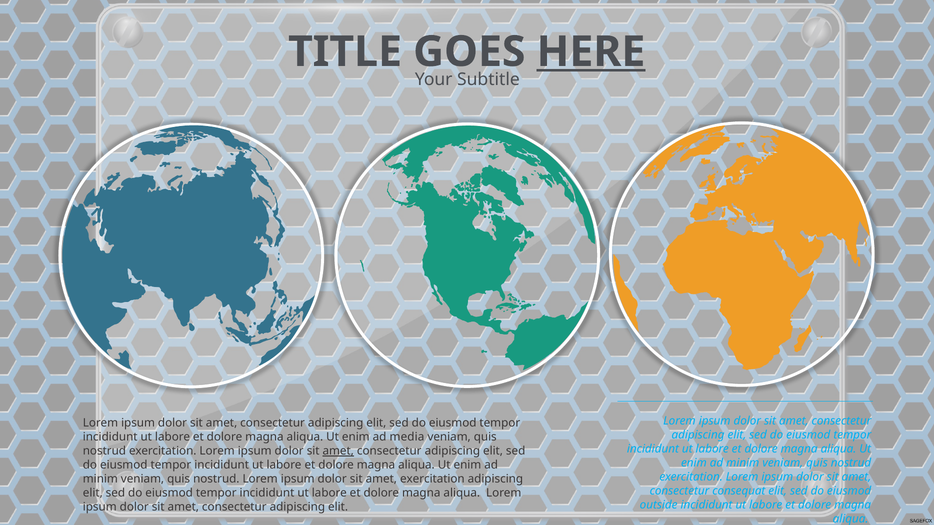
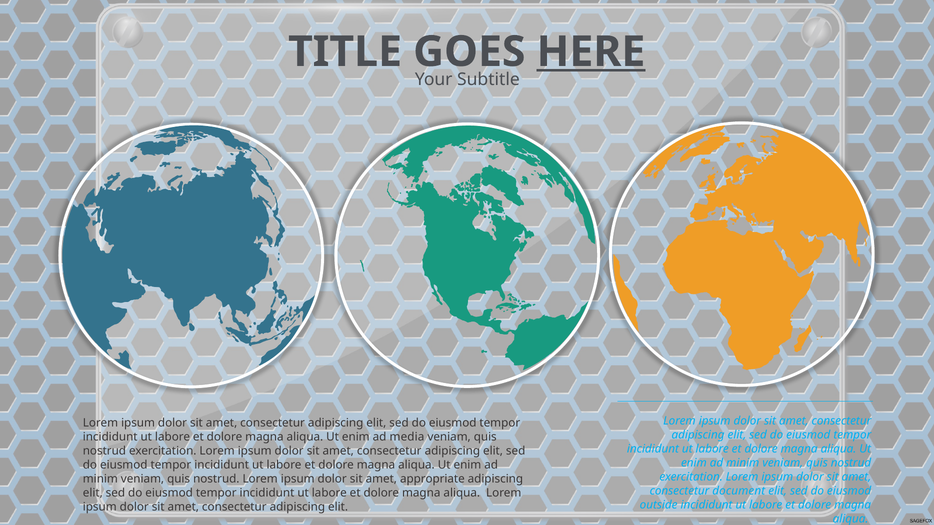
amet underline: present -> none (338, 451)
amet exercitation: exercitation -> appropriate (432, 479)
consequat: consequat -> document (739, 491)
